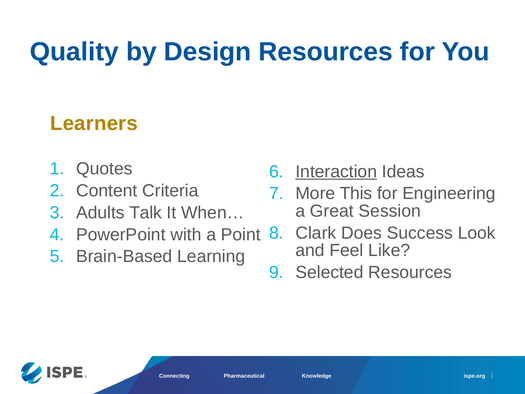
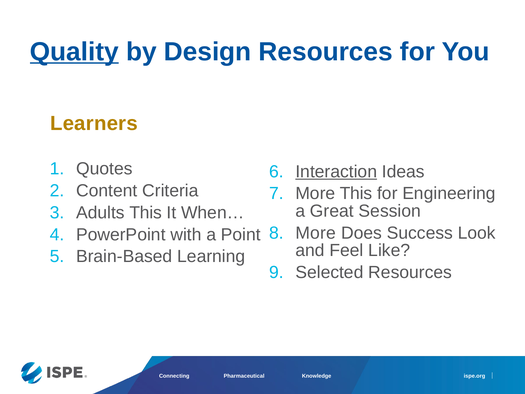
Quality underline: none -> present (74, 52)
Adults Talk: Talk -> This (146, 213)
Clark: Clark -> More (316, 233)
